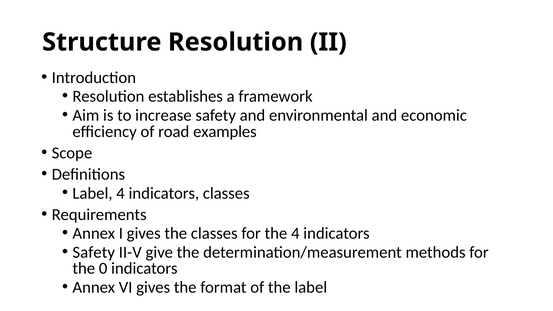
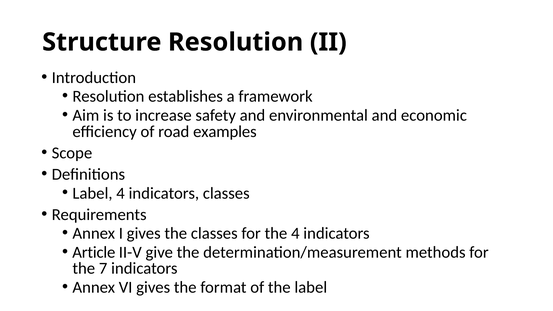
Safety: Safety -> Article (94, 252)
0: 0 -> 7 (103, 269)
